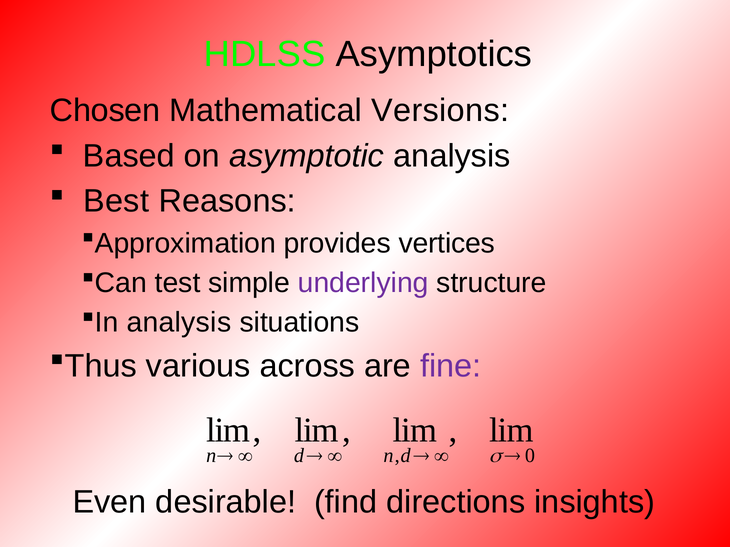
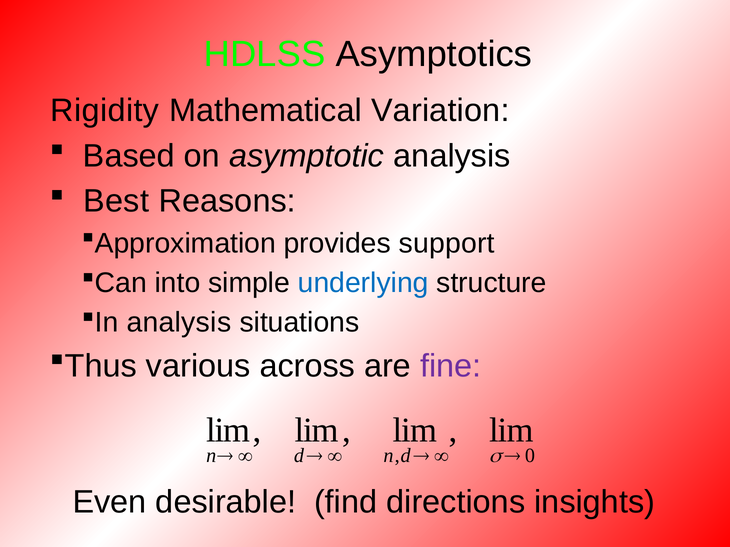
Chosen: Chosen -> Rigidity (105, 111)
Versions: Versions -> Variation (440, 111)
vertices: vertices -> support (447, 243)
test: test -> into (178, 283)
underlying colour: purple -> blue (363, 283)
